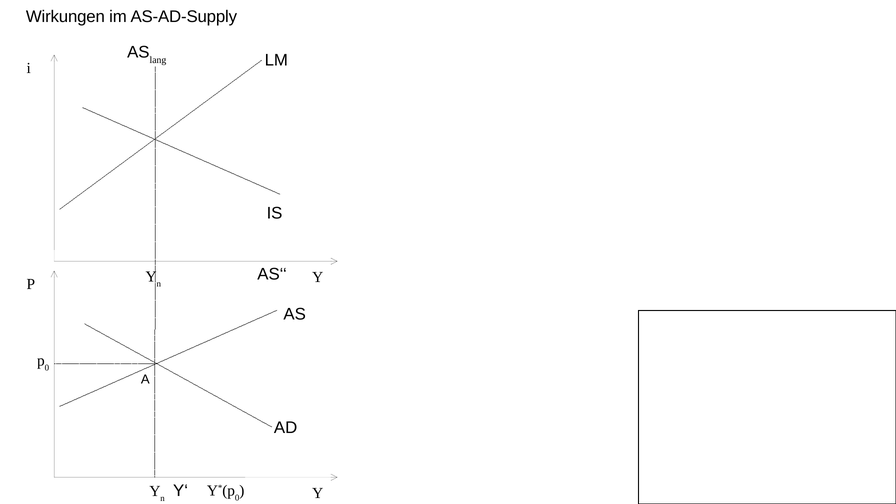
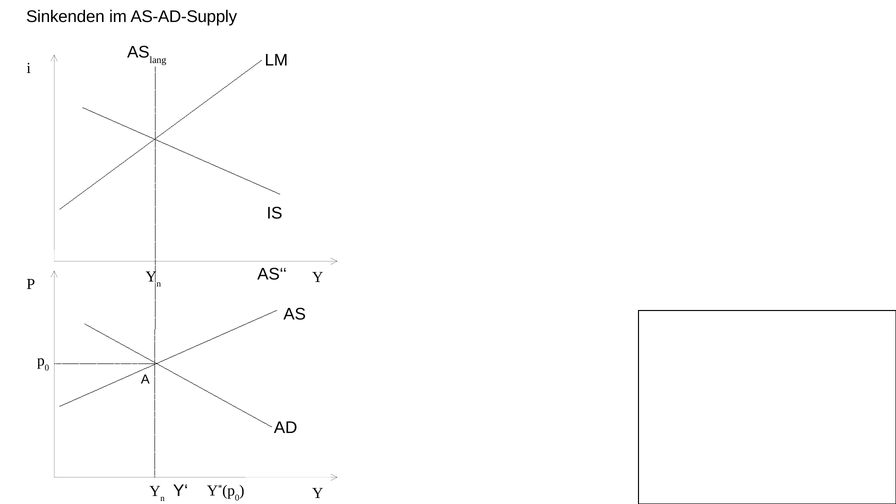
Wirkungen: Wirkungen -> Sinkenden (65, 16)
